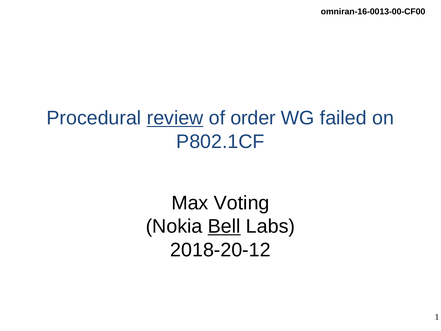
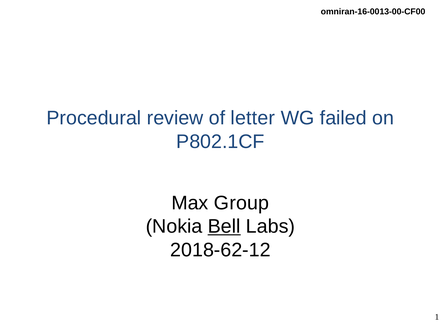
review underline: present -> none (175, 118)
order: order -> letter (253, 118)
Voting: Voting -> Group (242, 203)
2018-20-12: 2018-20-12 -> 2018-62-12 (220, 250)
